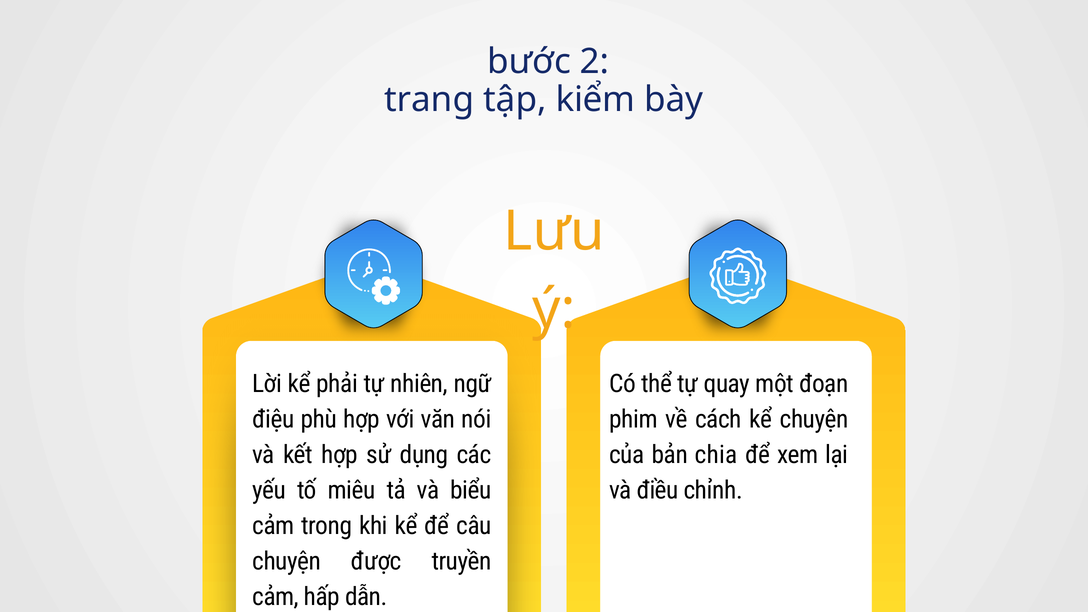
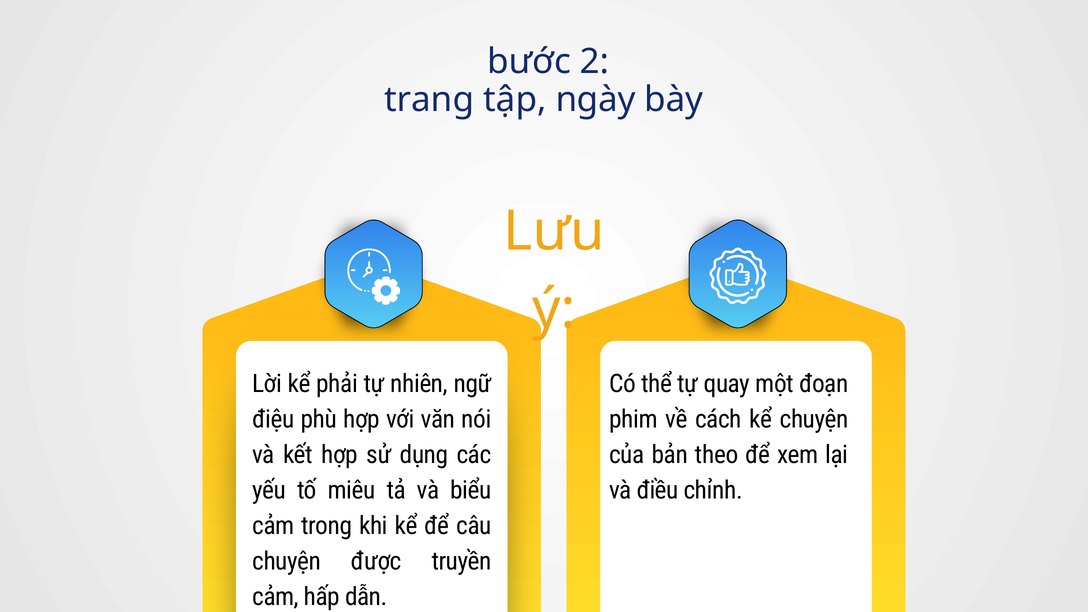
kiểm: kiểm -> ngày (596, 100)
chia: chia -> theo (717, 455)
